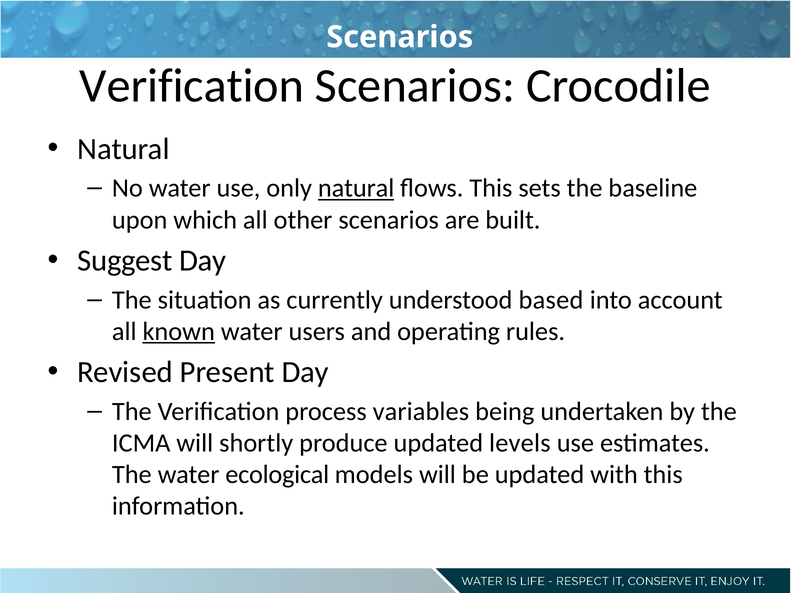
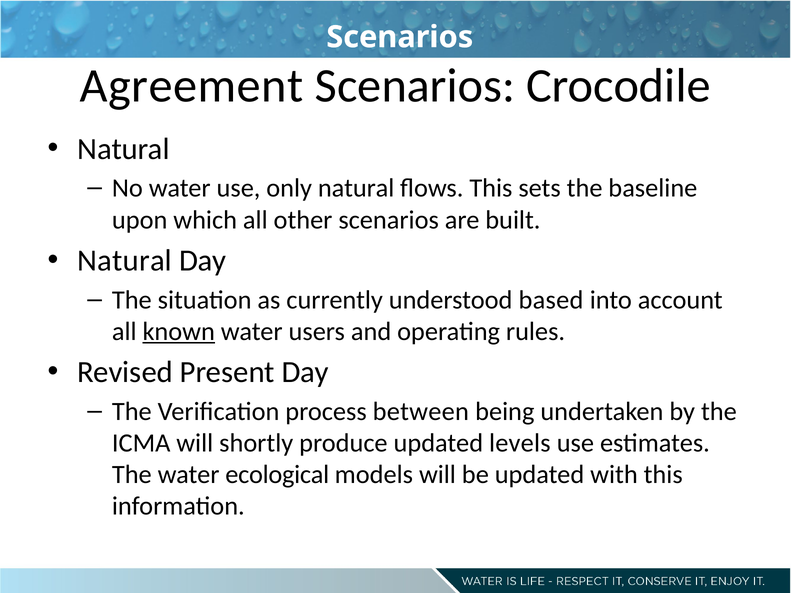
Verification: Verification -> Agreement (191, 86)
natural underline: present -> none (356, 188)
Suggest: Suggest -> Natural (125, 261)
variables: variables -> between (421, 412)
